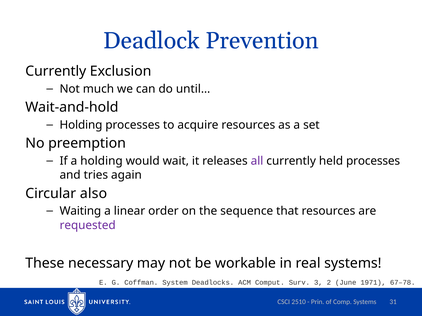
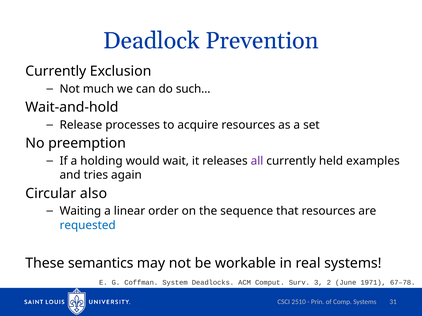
until…: until… -> such… (193, 89)
Holding: Holding -> Release (81, 125)
held processes: processes -> examples (373, 161)
requested colour: purple -> blue (88, 226)
necessary: necessary -> semantics (101, 264)
